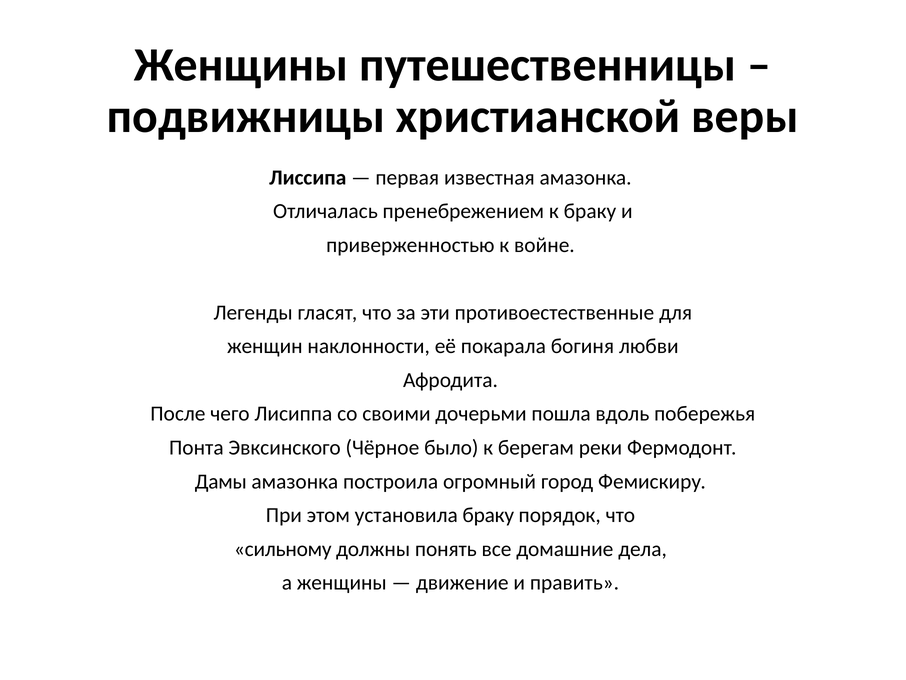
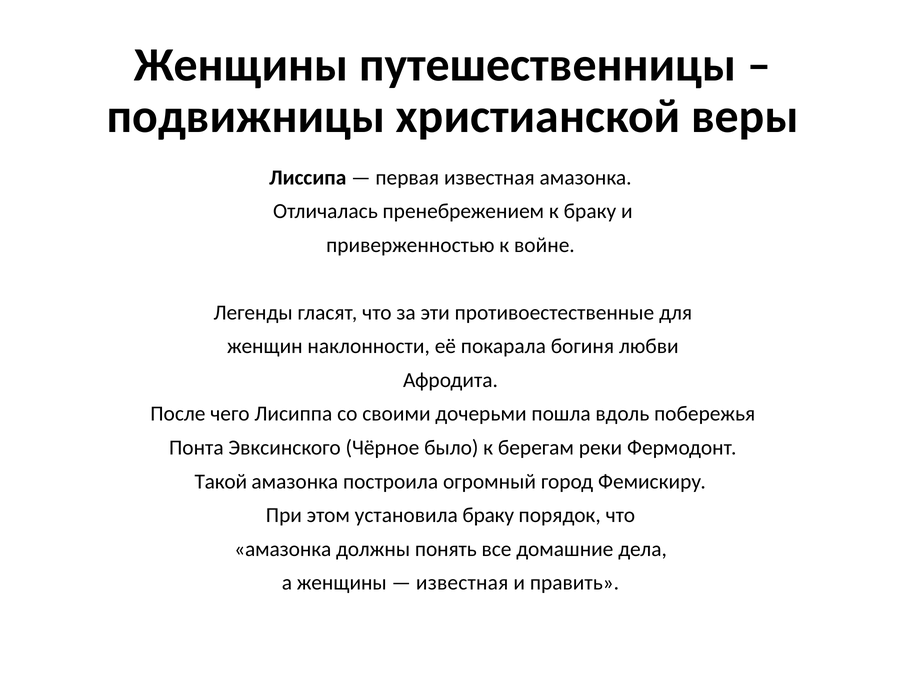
Дамы: Дамы -> Такой (221, 481)
сильному: сильному -> амазонка (283, 549)
движение: движение -> известная (462, 582)
